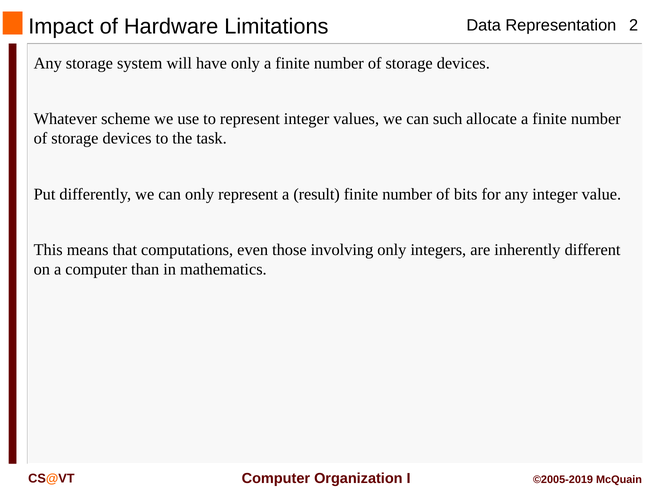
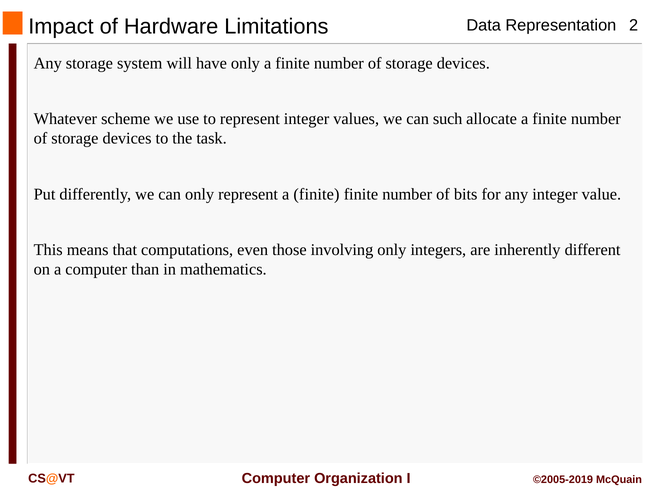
represent a result: result -> finite (316, 194)
